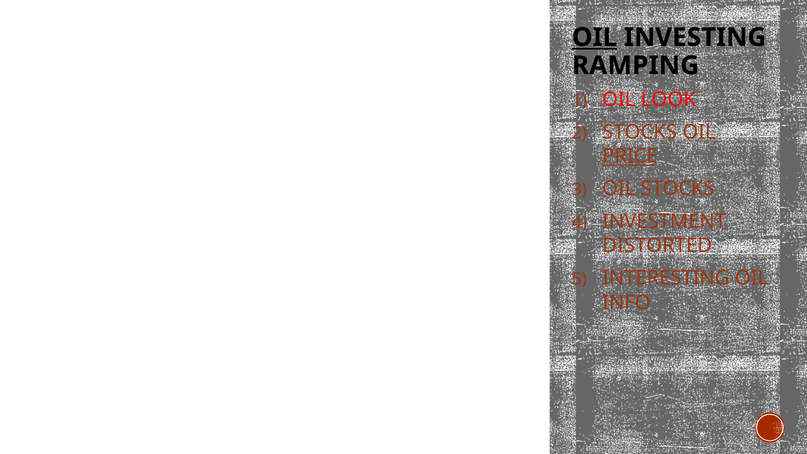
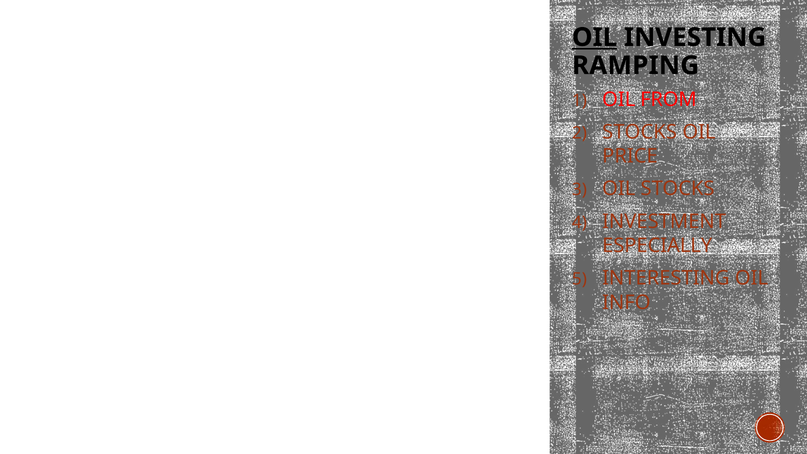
LOOK: LOOK -> FROM (668, 99)
PRICE underline: present -> none (630, 156)
DISTORTED: DISTORTED -> ESPECIALLY (657, 246)
